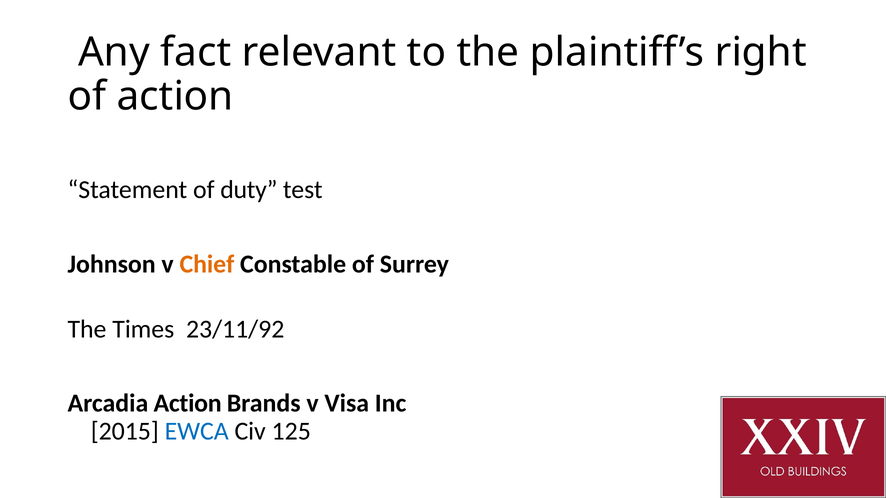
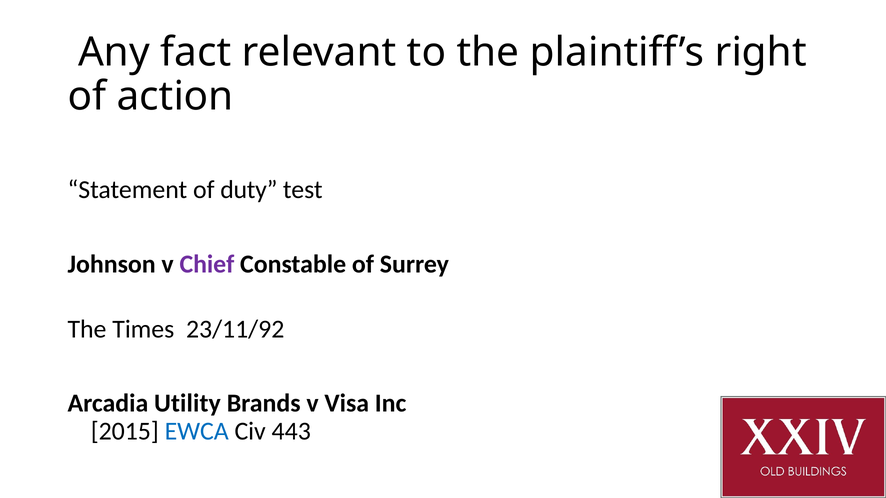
Chief colour: orange -> purple (207, 264)
Arcadia Action: Action -> Utility (187, 404)
125: 125 -> 443 (291, 432)
